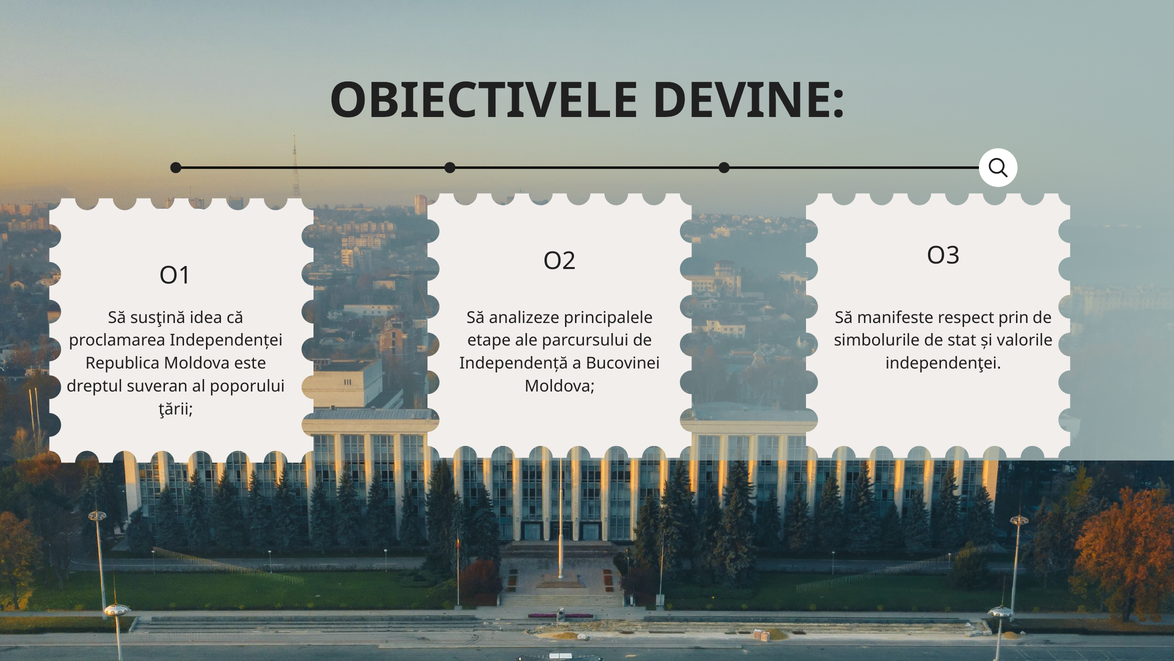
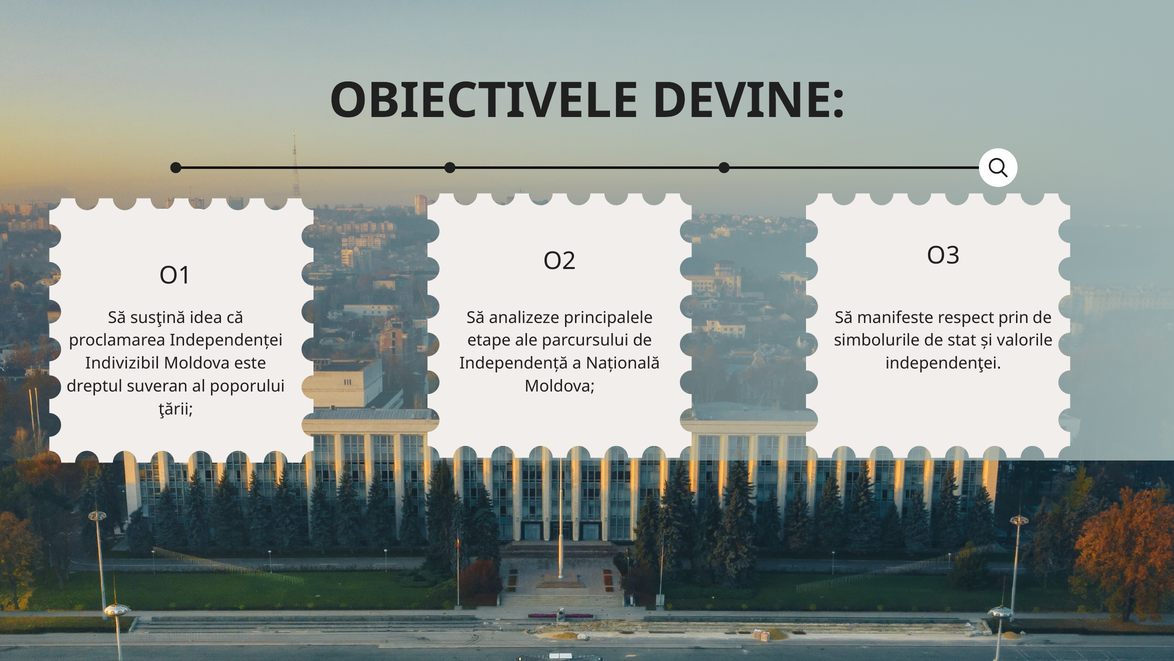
Republica: Republica -> Indivizibil (122, 363)
Bucovinei: Bucovinei -> Națională (623, 363)
